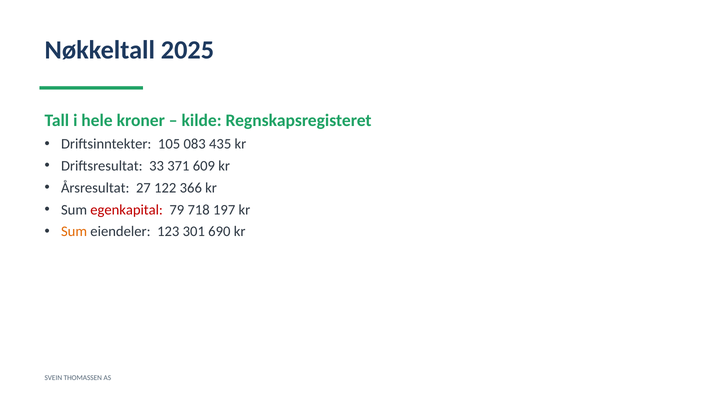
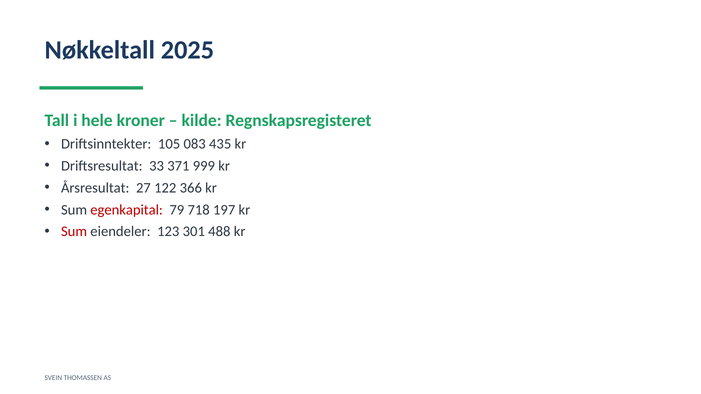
609: 609 -> 999 (204, 166)
Sum colour: orange -> red (74, 232)
690: 690 -> 488 (219, 232)
